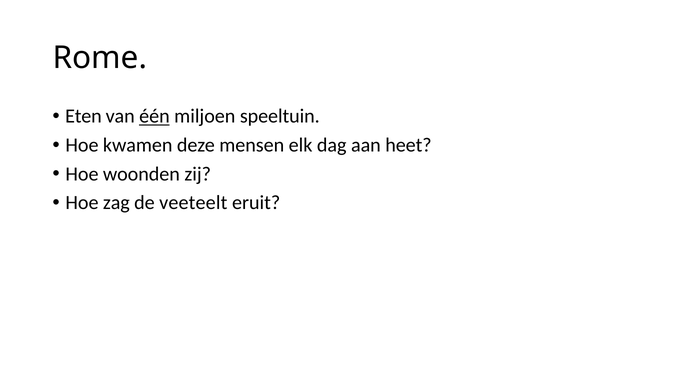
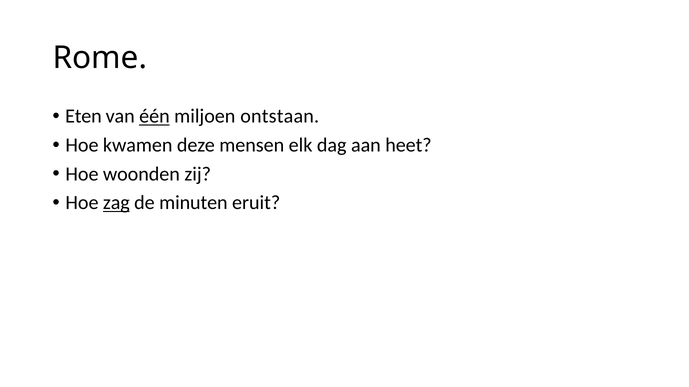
speeltuin: speeltuin -> ontstaan (280, 116)
zag underline: none -> present (116, 203)
veeteelt: veeteelt -> minuten (193, 203)
